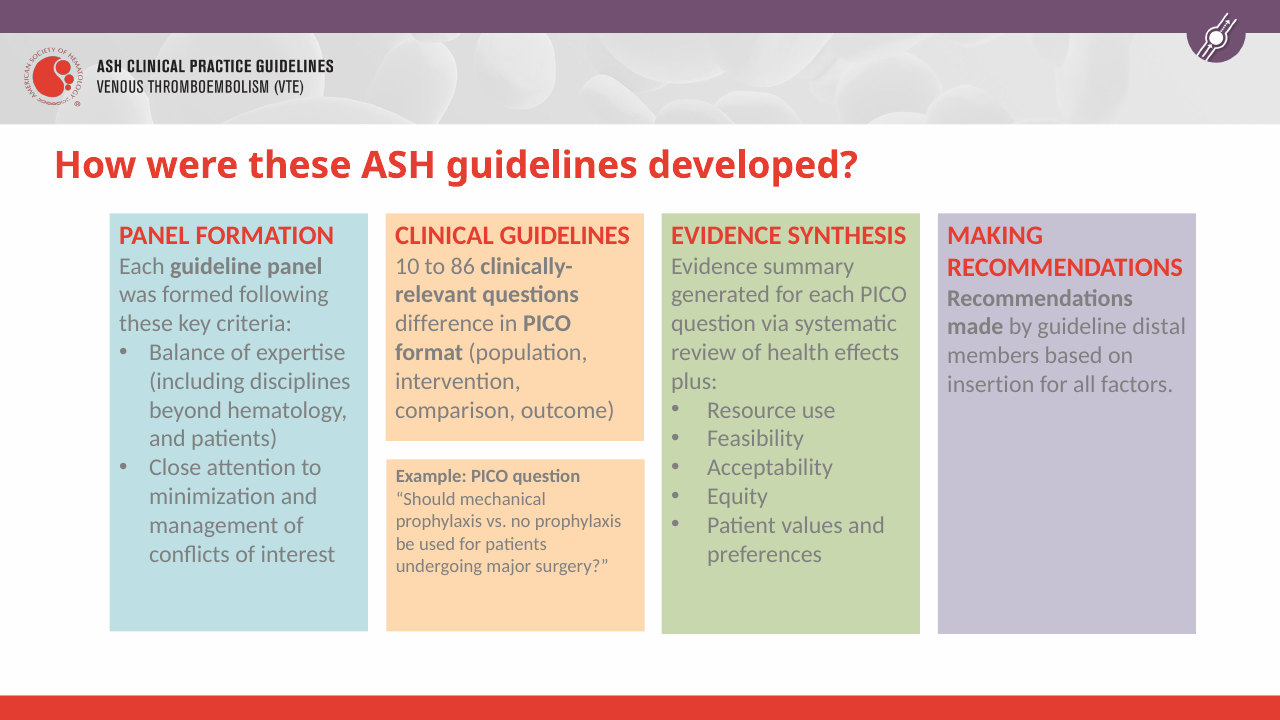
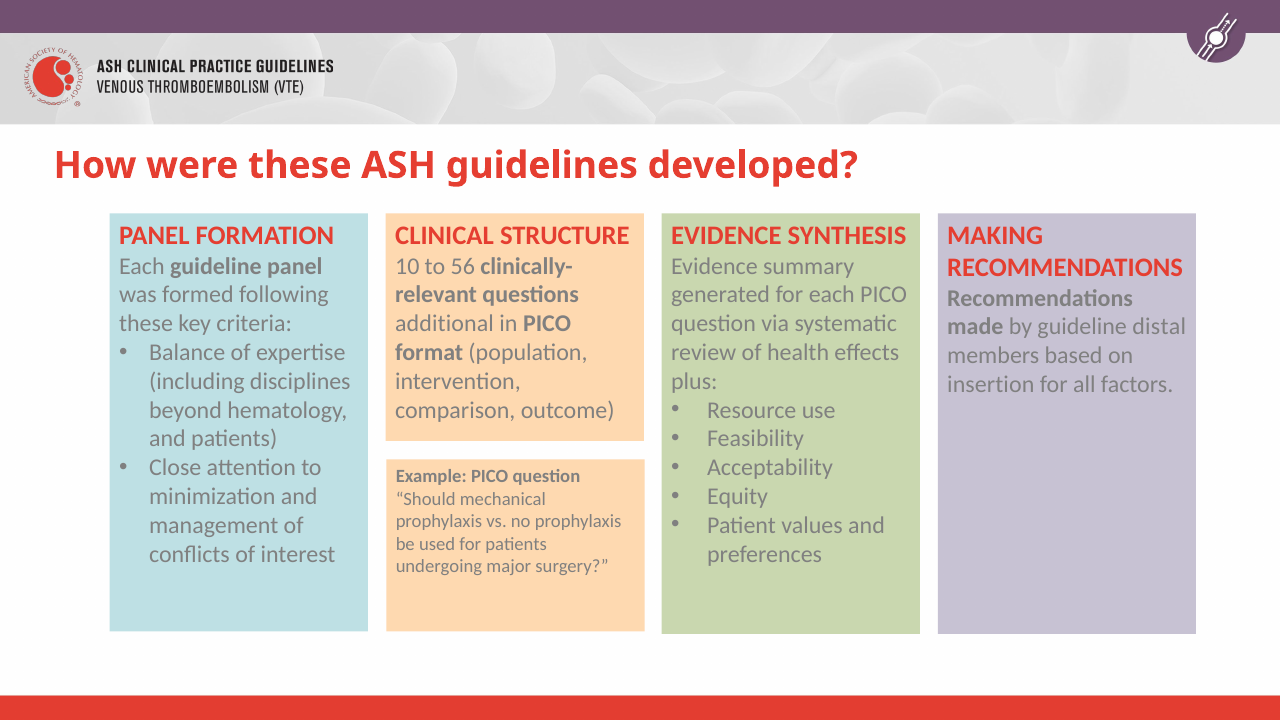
CLINICAL GUIDELINES: GUIDELINES -> STRUCTURE (565, 236)
86: 86 -> 56 (463, 266)
difference: difference -> additional (445, 324)
